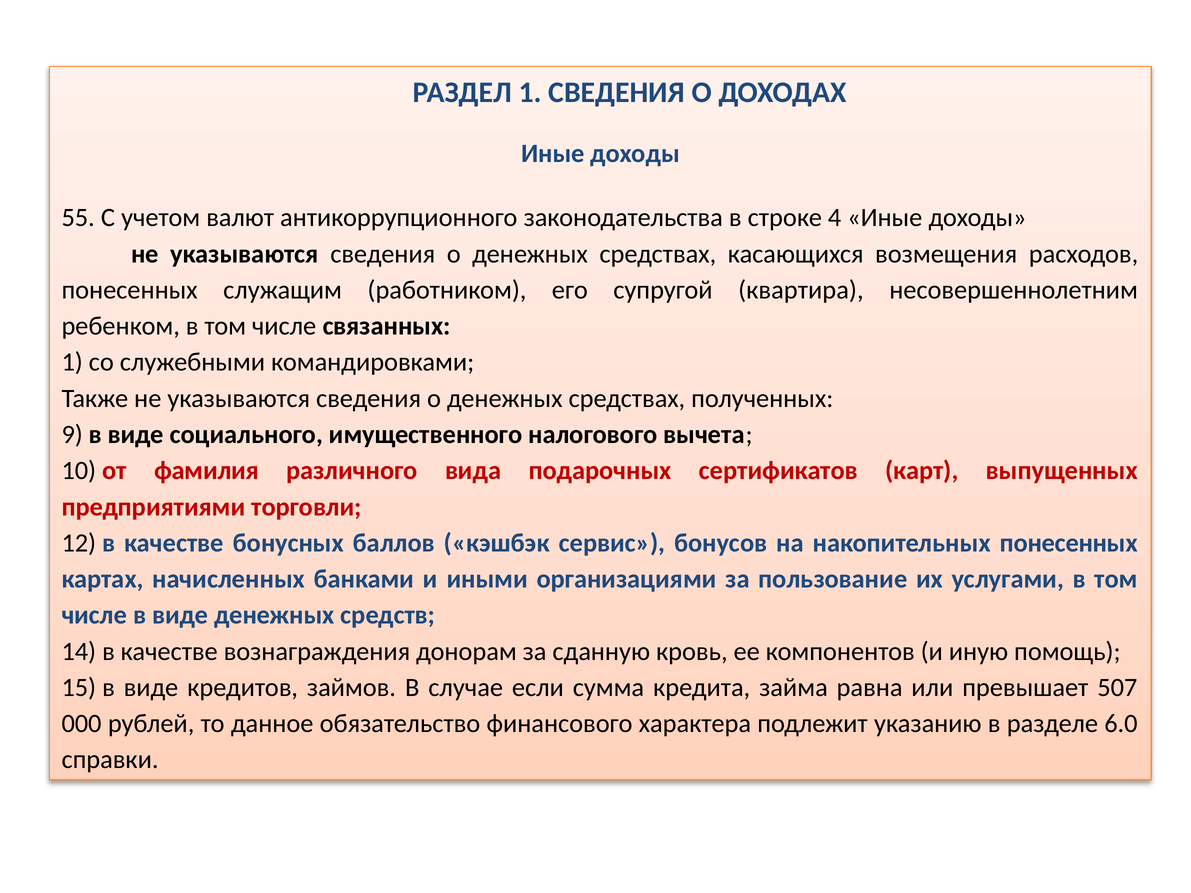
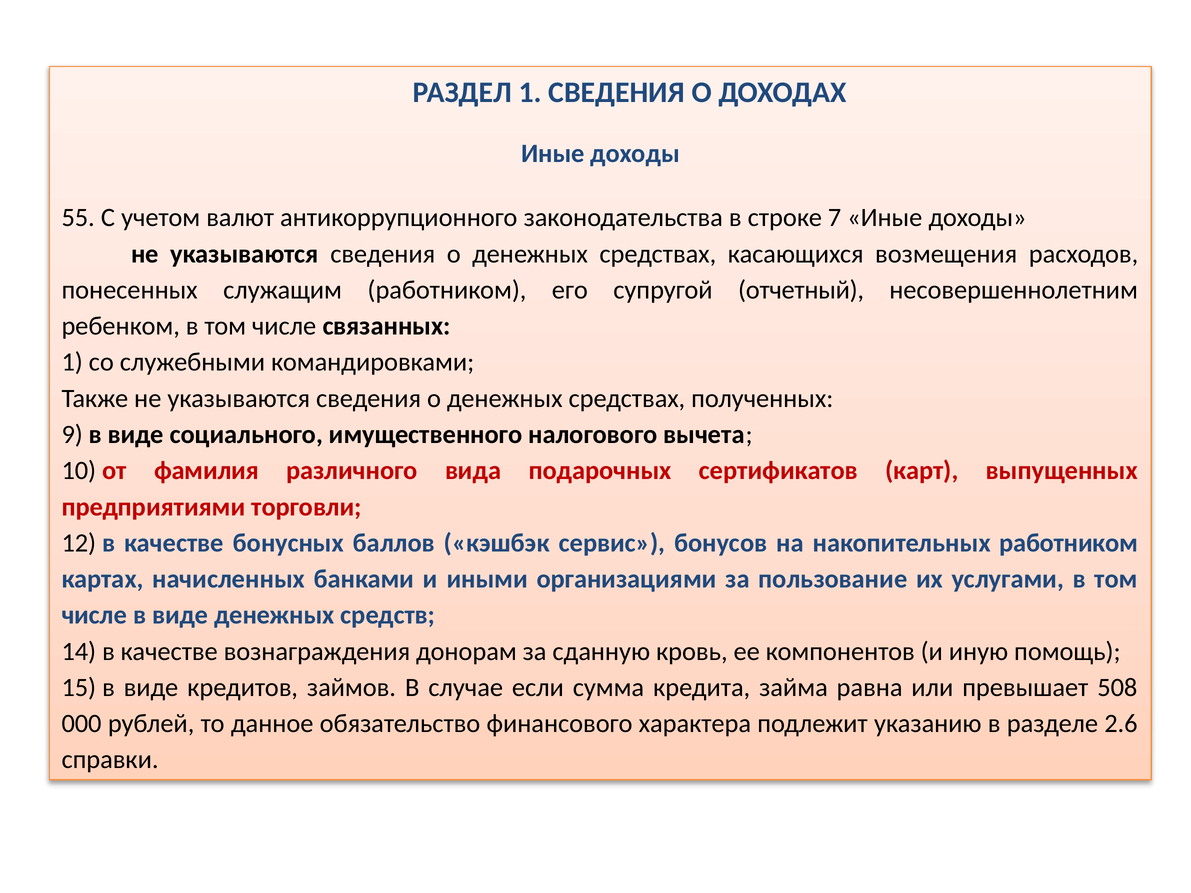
4: 4 -> 7 (834, 218)
квартира: квартира -> отчетный (801, 290)
накопительных понесенных: понесенных -> работником (1069, 543)
507: 507 -> 508 (1117, 688)
6.0: 6.0 -> 2.6 (1121, 724)
